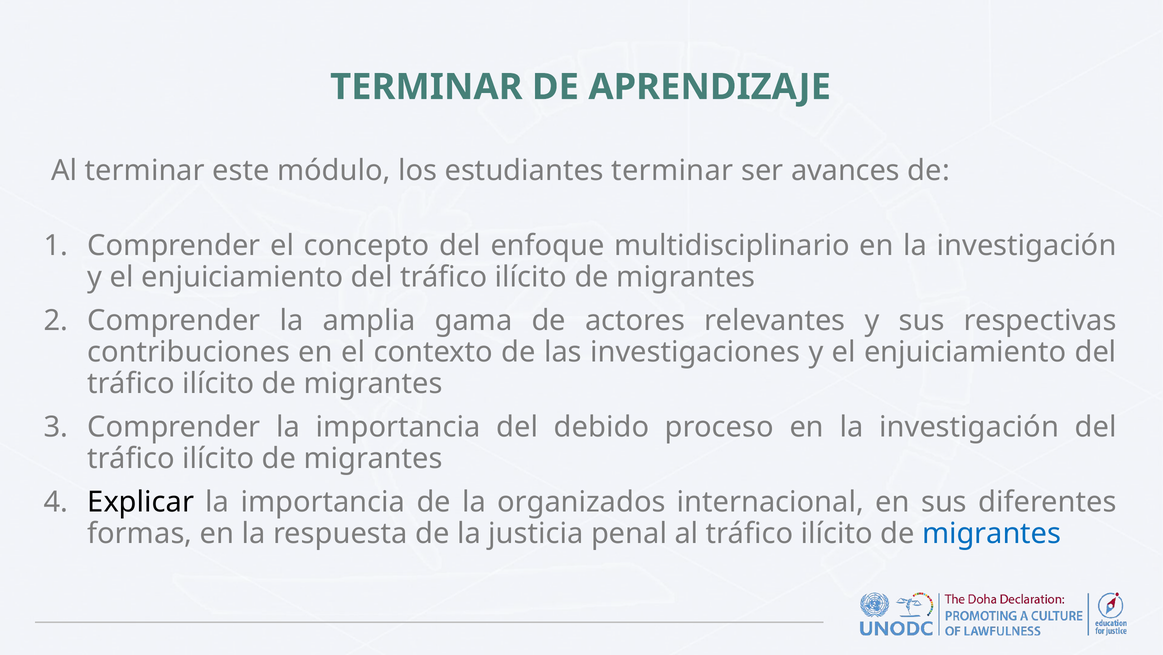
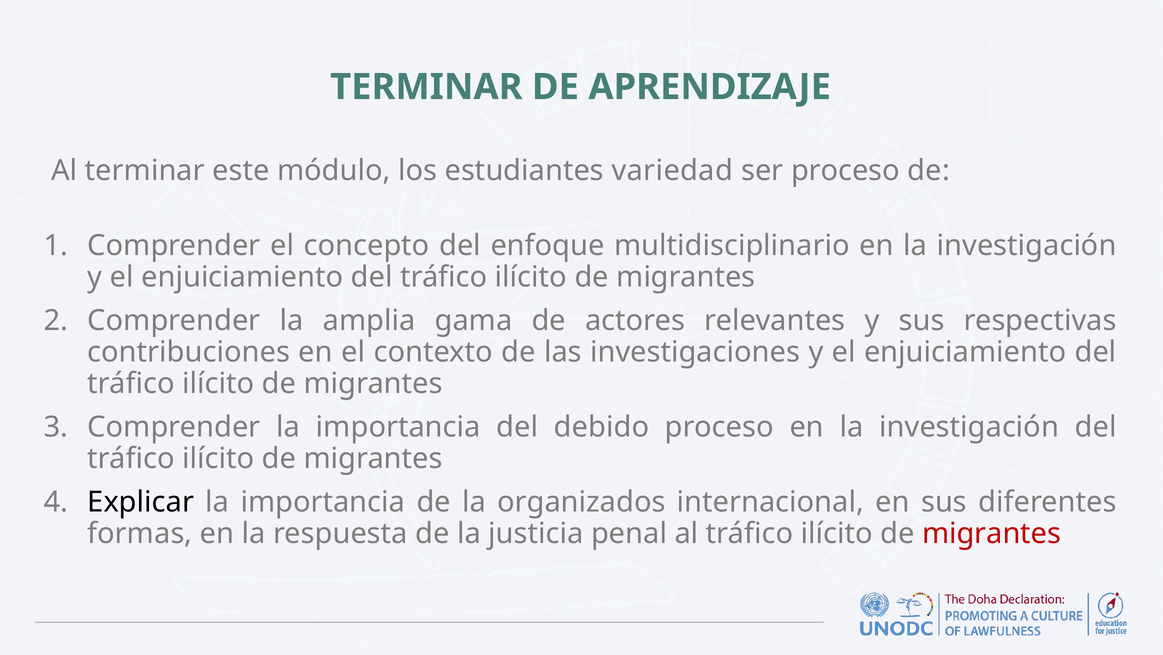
estudiantes terminar: terminar -> variedad (672, 170)
ser avances: avances -> proceso (845, 170)
migrantes colour: blue -> red (992, 533)
